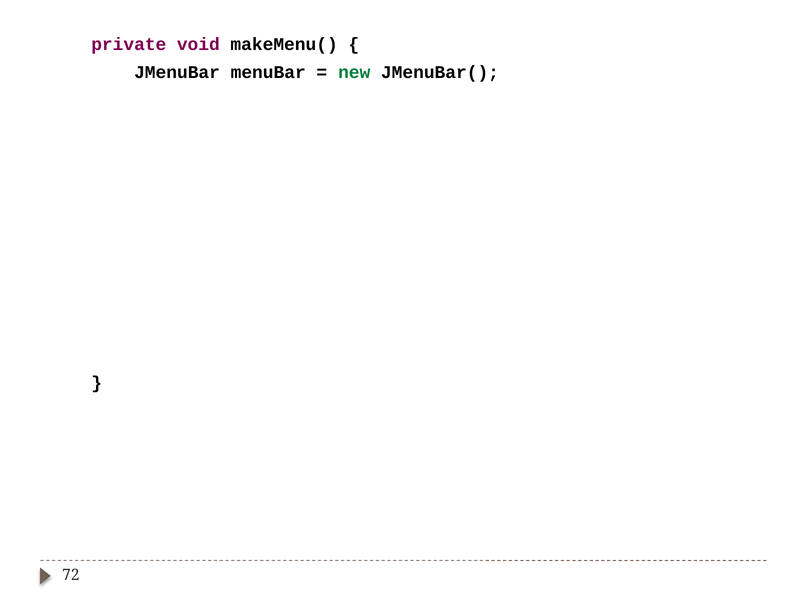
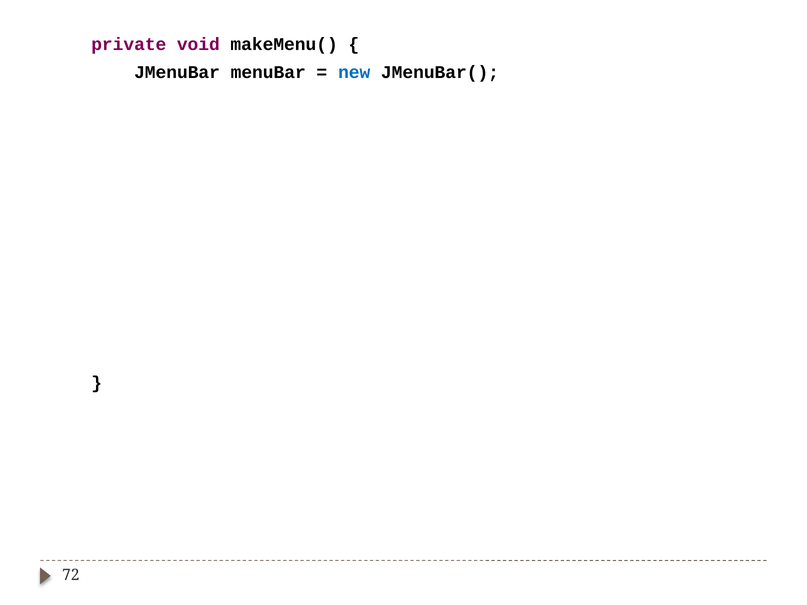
new colour: green -> blue (354, 72)
